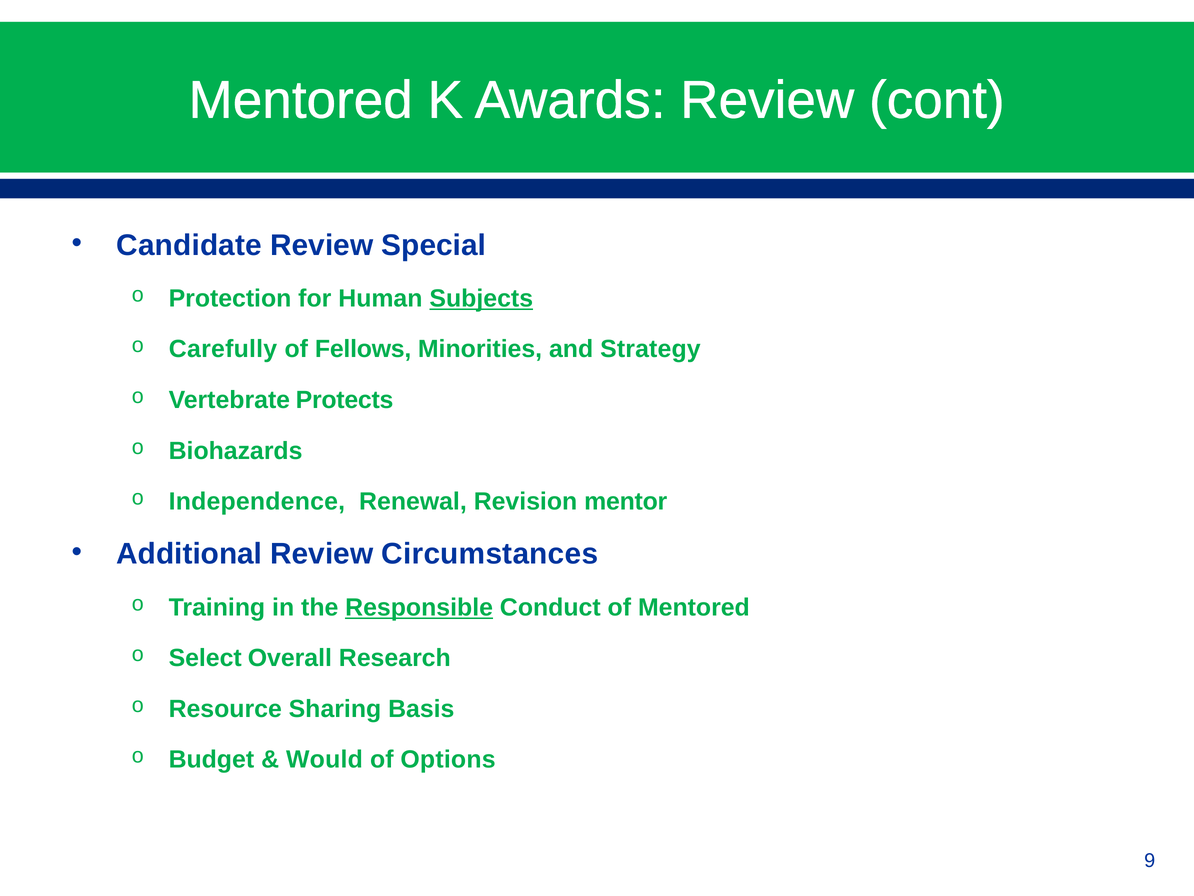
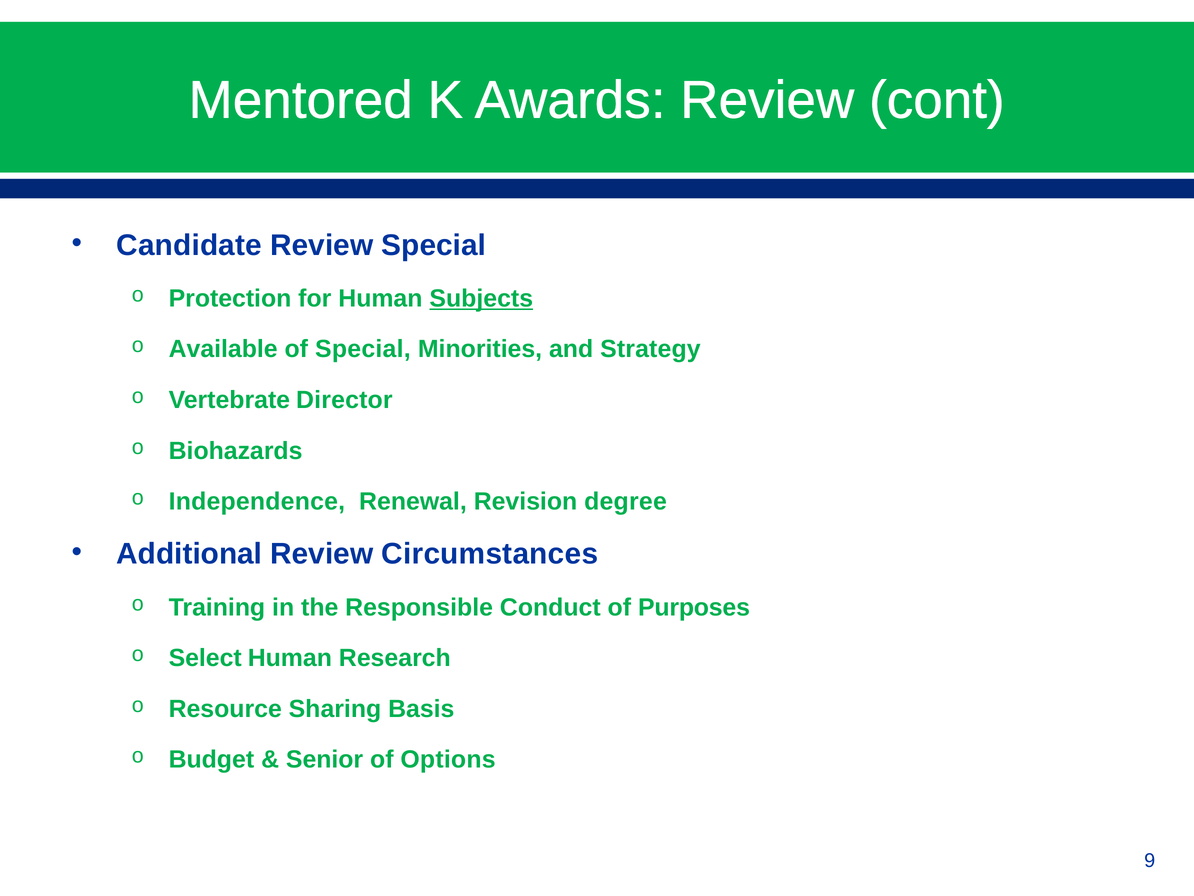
Carefully: Carefully -> Available (223, 349)
of Fellows: Fellows -> Special (363, 349)
Protects: Protects -> Director (344, 400)
mentor: mentor -> degree (625, 501)
Responsible underline: present -> none (419, 607)
of Mentored: Mentored -> Purposes (694, 607)
Select Overall: Overall -> Human (290, 658)
Would: Would -> Senior (325, 759)
